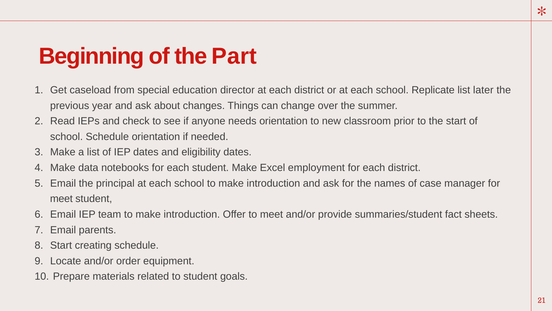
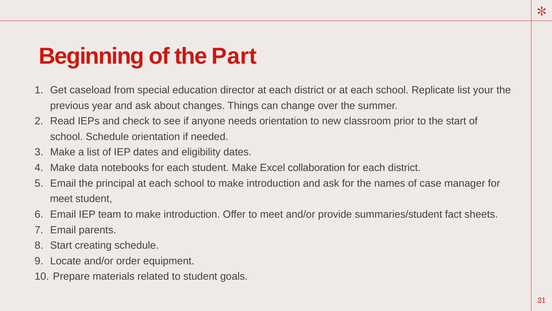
later: later -> your (483, 90)
employment: employment -> collaboration (317, 168)
